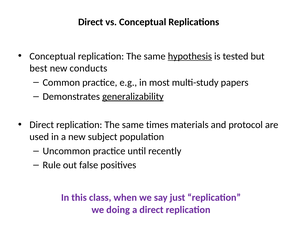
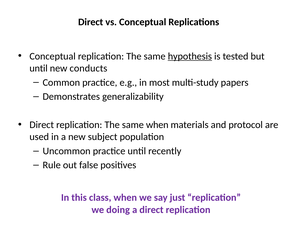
best: best -> until (39, 68)
generalizability underline: present -> none (133, 96)
same times: times -> when (157, 125)
